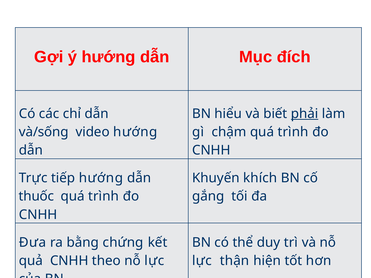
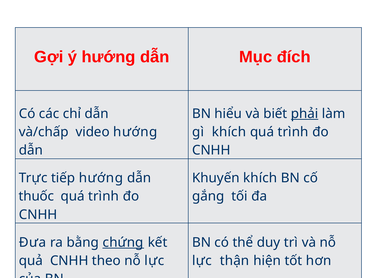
và/sống: và/sống -> và/chấp (44, 132)
gì chậm: chậm -> khích (229, 132)
chứng underline: none -> present (123, 243)
